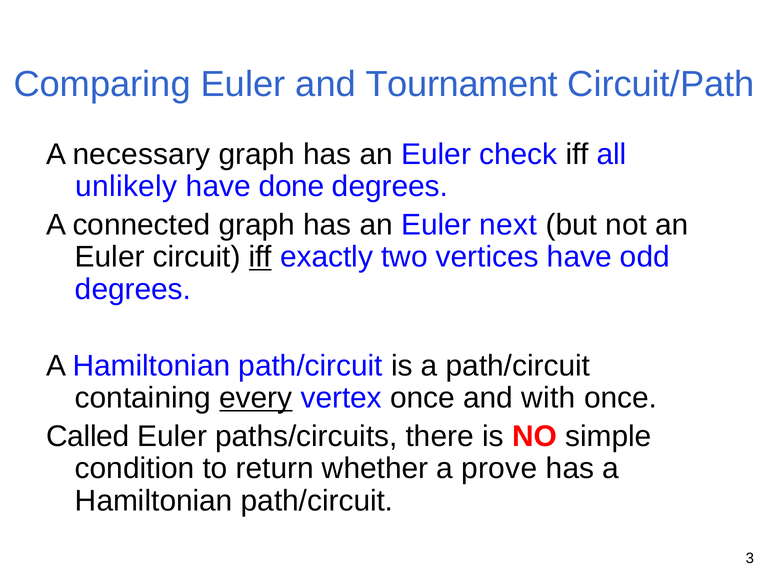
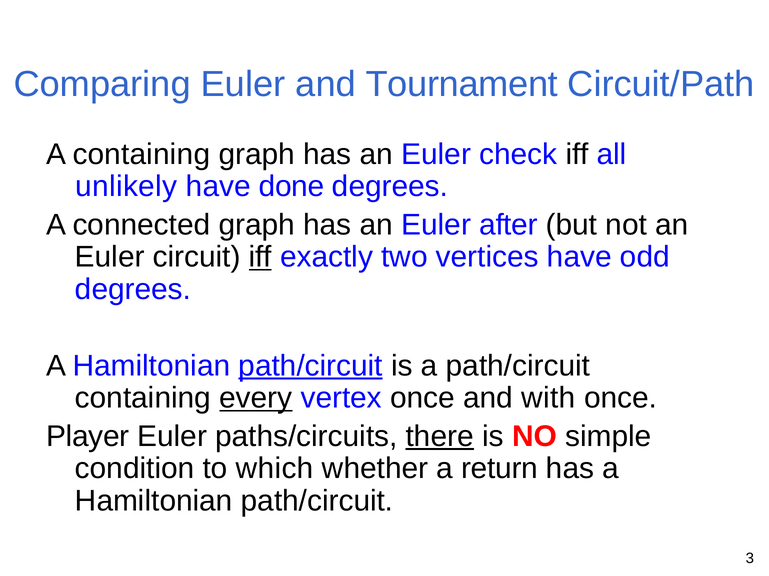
A necessary: necessary -> containing (141, 154)
next: next -> after (508, 225)
path/circuit underline: none -> present (311, 366)
Called: Called -> Player (88, 437)
there underline: none -> present (440, 437)
return: return -> which (275, 469)
prove: prove -> return (500, 469)
